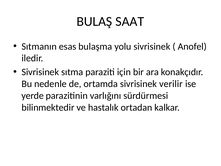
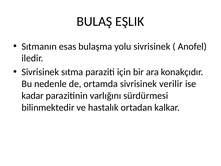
SAAT: SAAT -> EŞLIK (130, 21)
yerde: yerde -> kadar (33, 95)
